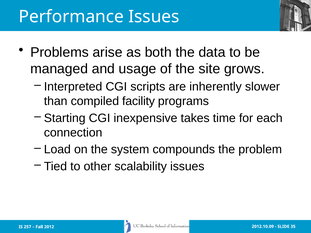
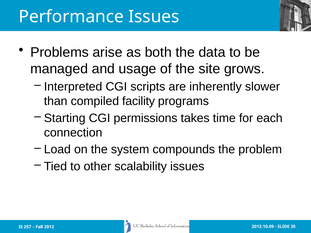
inexpensive: inexpensive -> permissions (146, 118)
